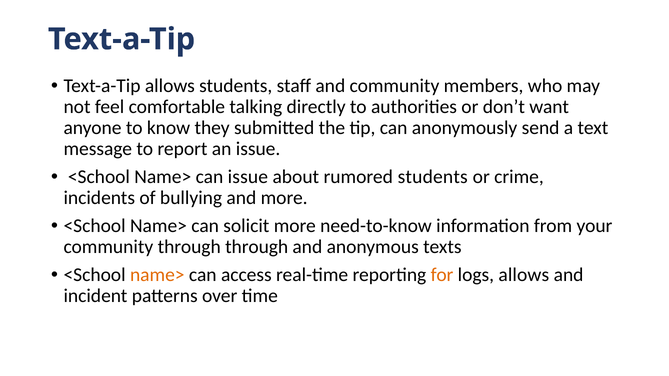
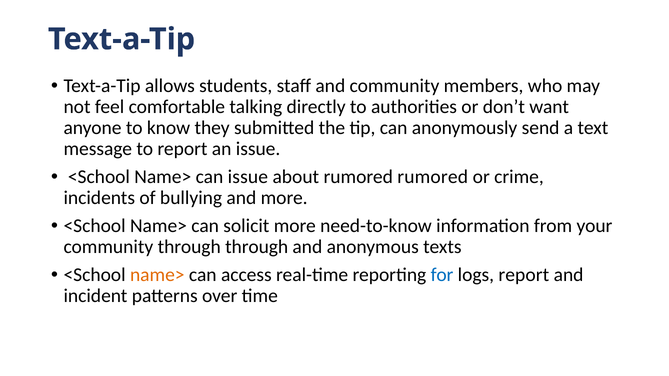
rumored students: students -> rumored (433, 177)
for colour: orange -> blue (442, 275)
logs allows: allows -> report (524, 275)
